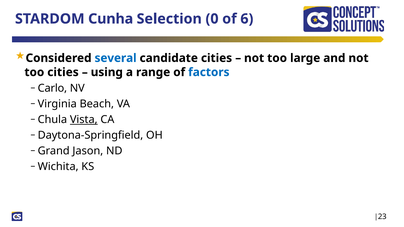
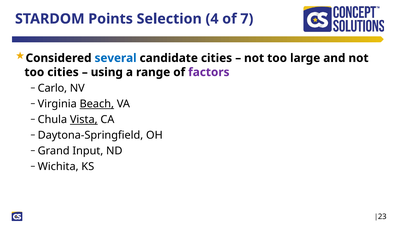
Cunha: Cunha -> Points (111, 19)
0: 0 -> 4 (212, 19)
6: 6 -> 7 (247, 19)
factors colour: blue -> purple (209, 72)
Beach underline: none -> present (97, 104)
Jason: Jason -> Input (88, 151)
